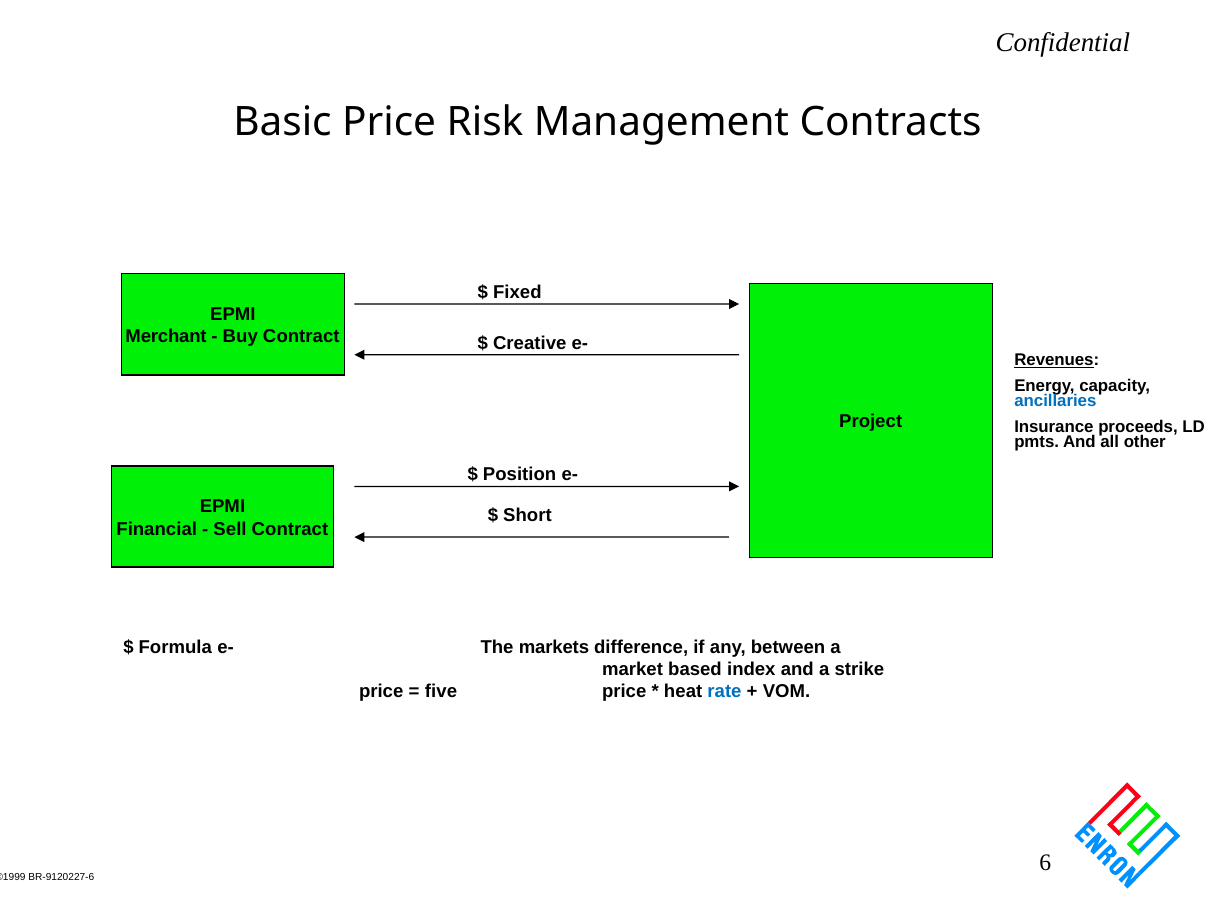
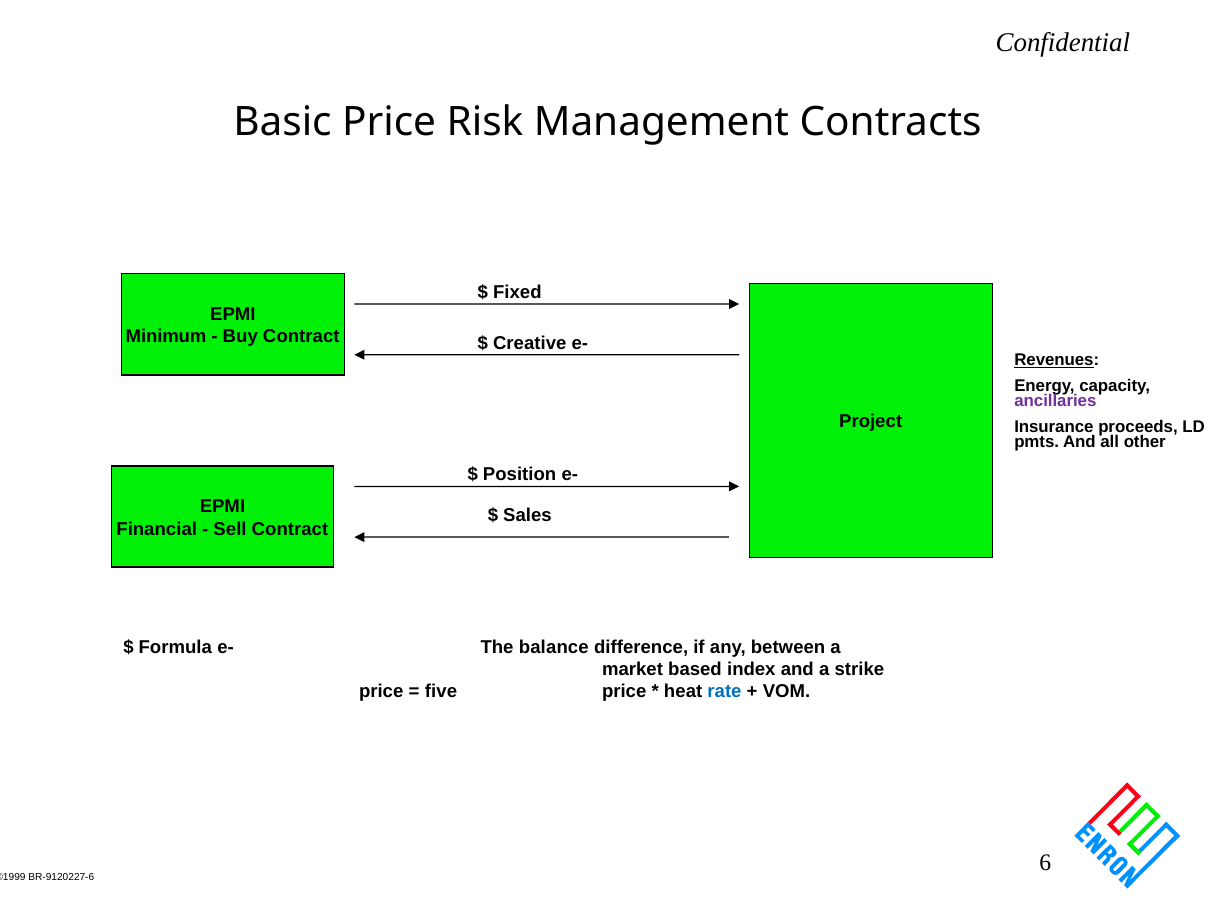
Merchant: Merchant -> Minimum (166, 336)
ancillaries colour: blue -> purple (1055, 401)
Short: Short -> Sales (527, 515)
markets: markets -> balance (554, 646)
